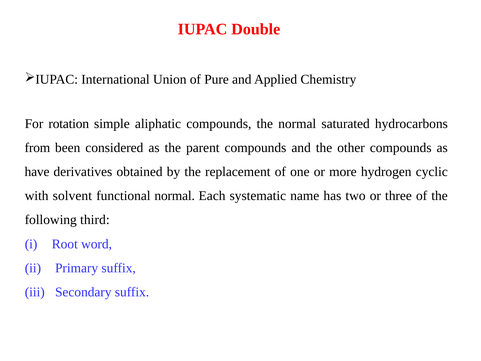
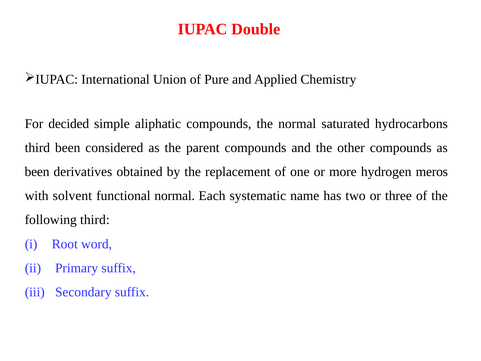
rotation: rotation -> decided (69, 124)
from: from -> third (37, 148)
have: have -> been (37, 172)
cyclic: cyclic -> meros (432, 172)
